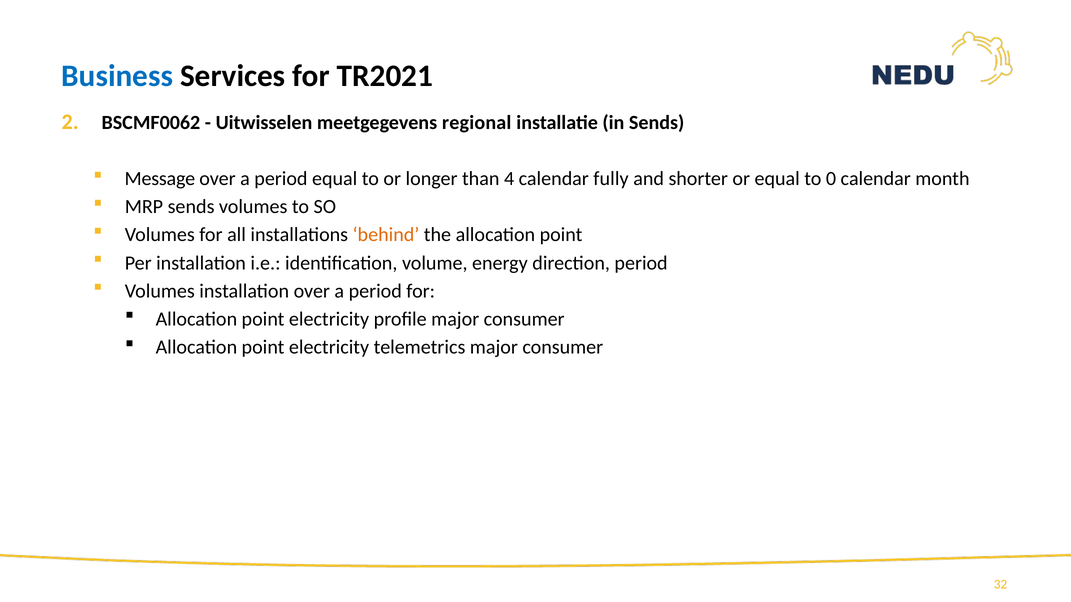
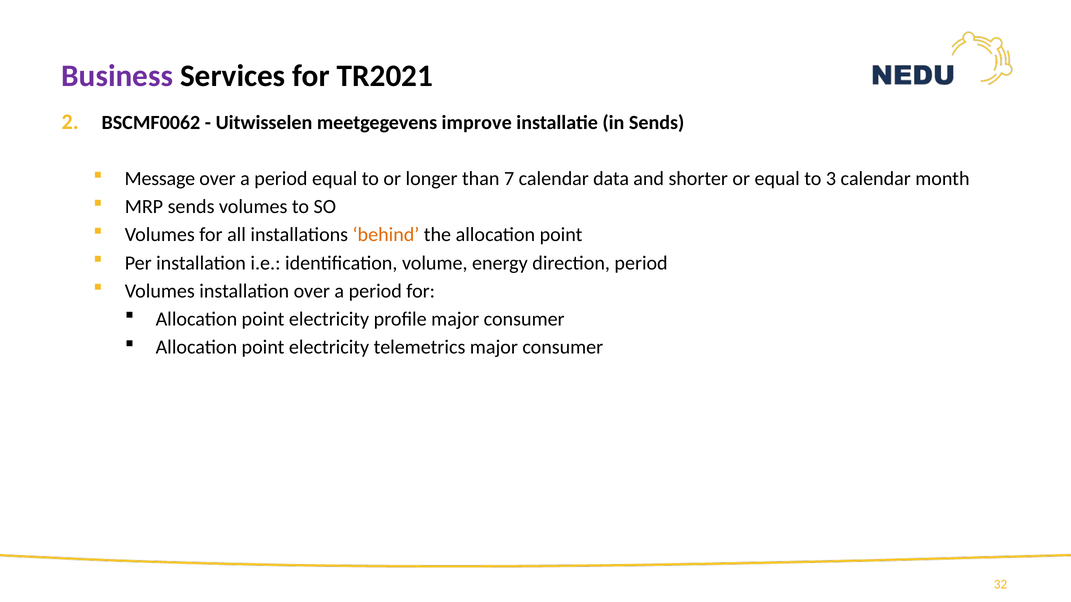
Business colour: blue -> purple (117, 76)
regional: regional -> improve (477, 123)
4: 4 -> 7 (509, 179)
fully: fully -> data (611, 179)
0: 0 -> 3 (831, 179)
